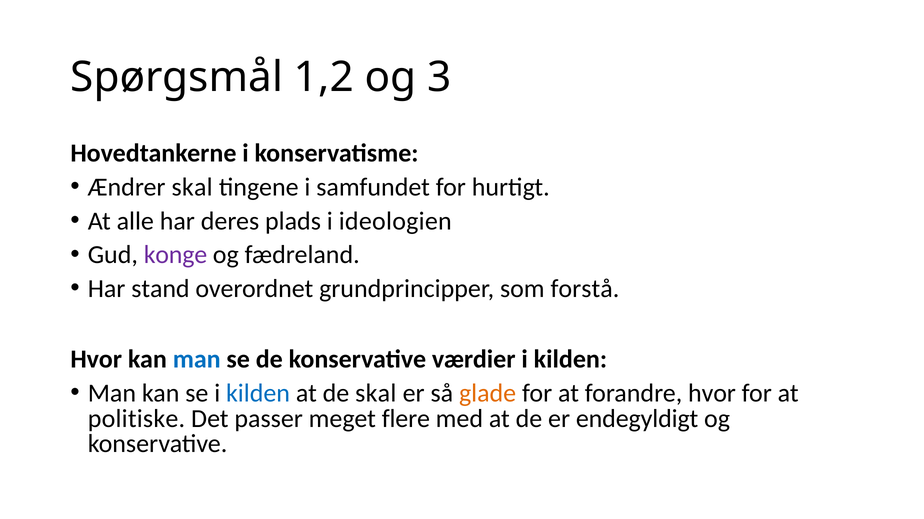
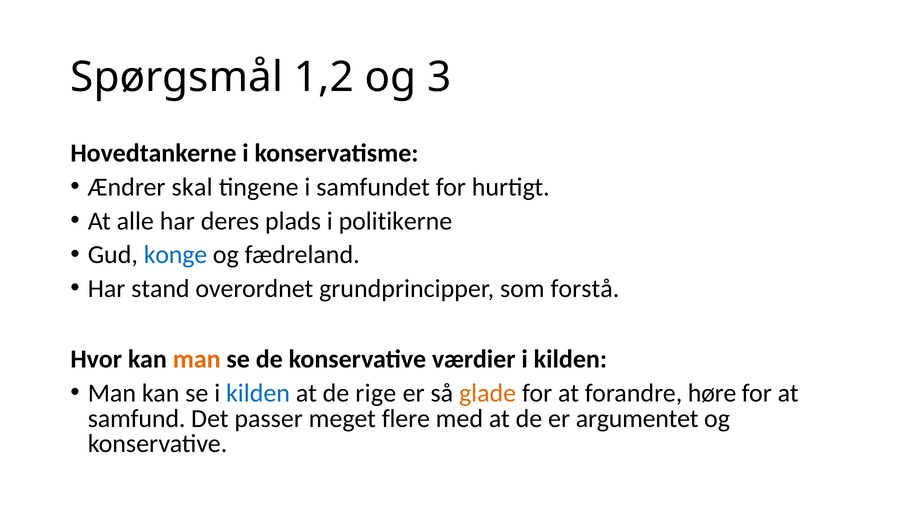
ideologien: ideologien -> politikerne (395, 221)
konge colour: purple -> blue (175, 255)
man colour: blue -> orange (197, 360)
de skal: skal -> rige (376, 394)
forandre hvor: hvor -> høre (712, 394)
politiske: politiske -> samfund (137, 419)
endegyldigt: endegyldigt -> argumentet (637, 419)
